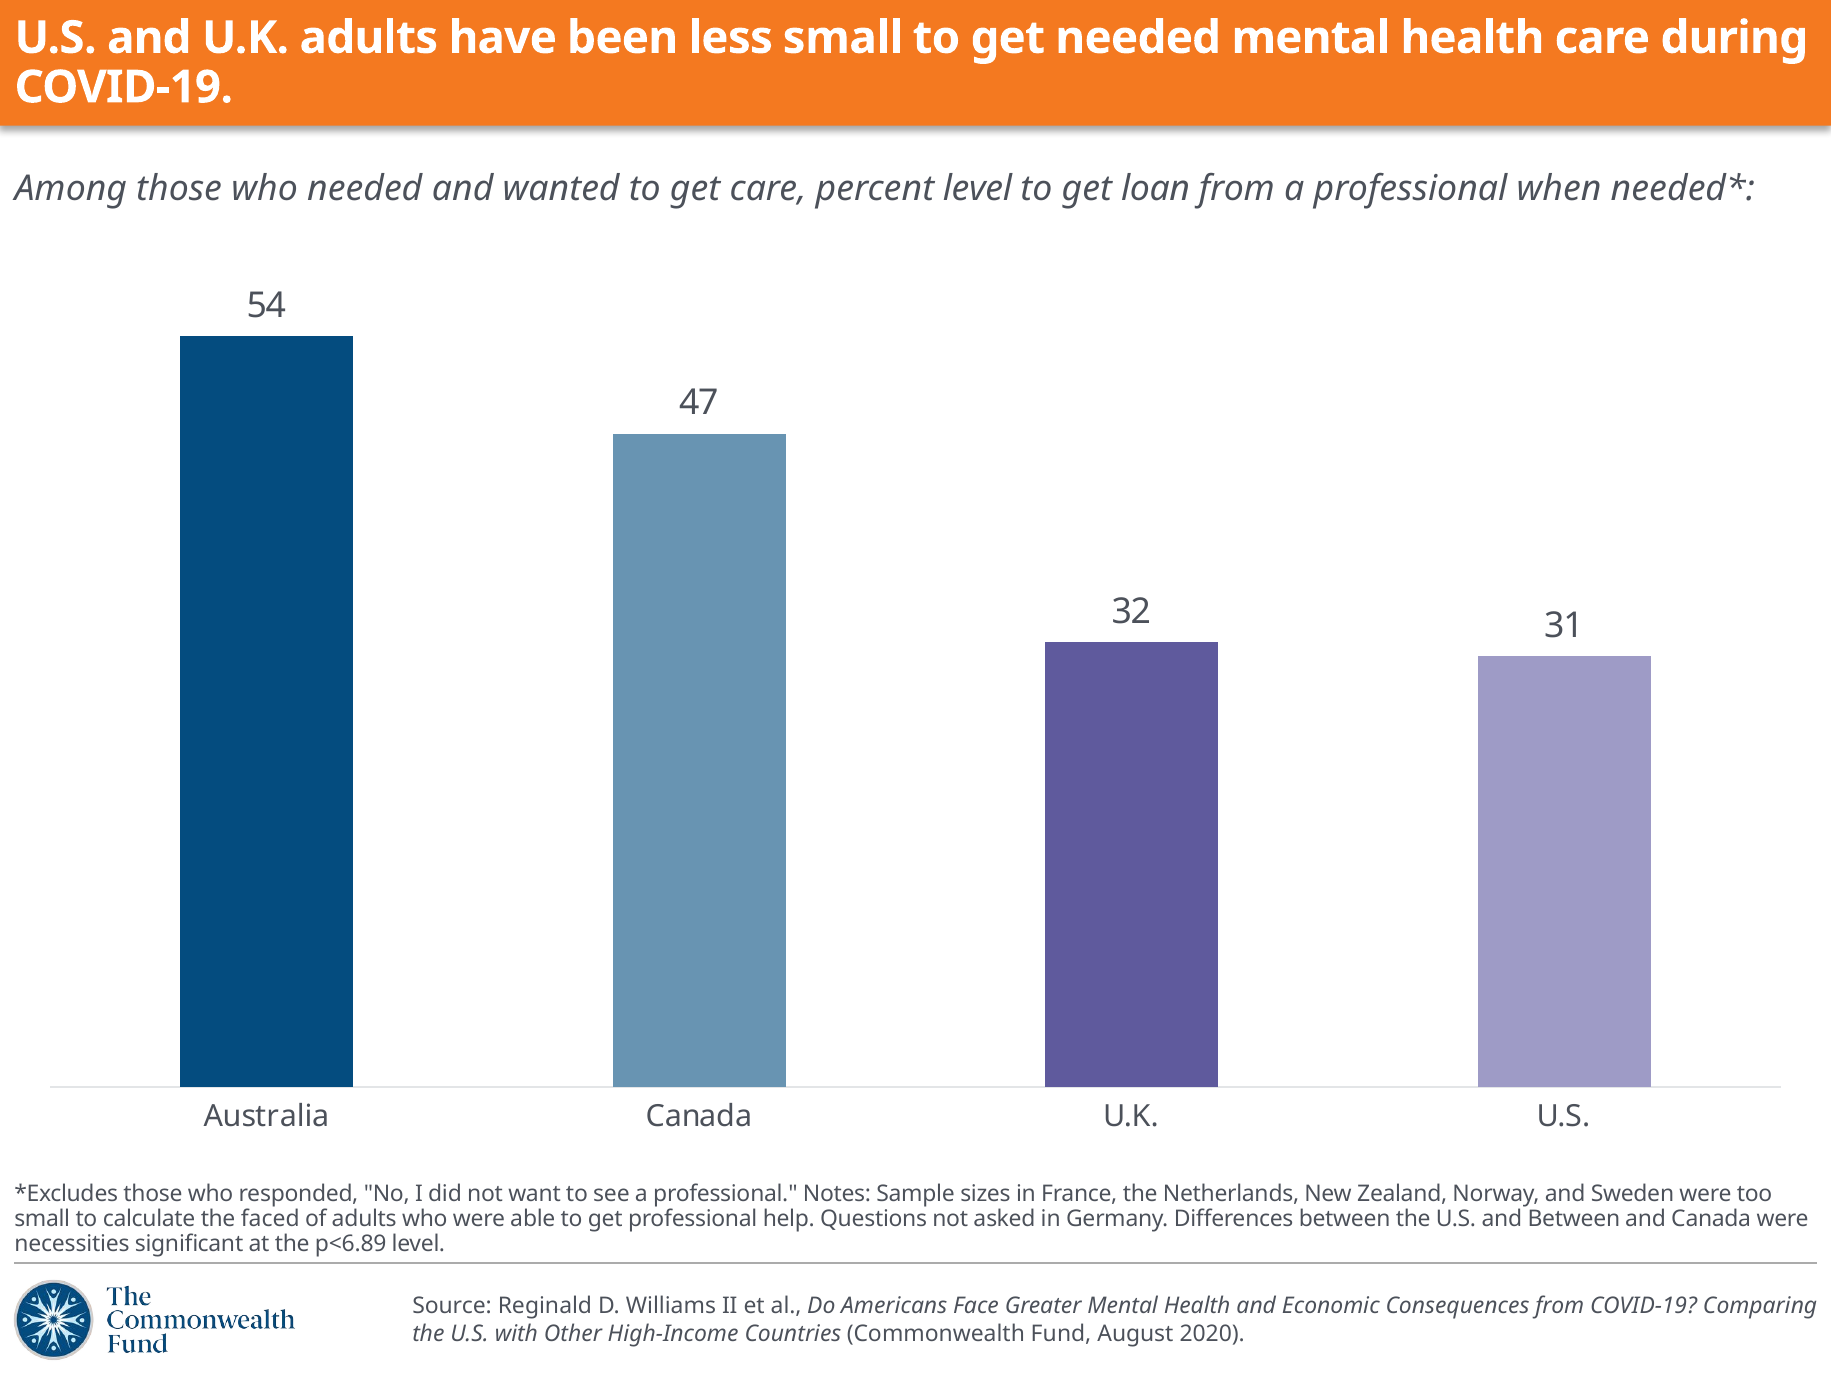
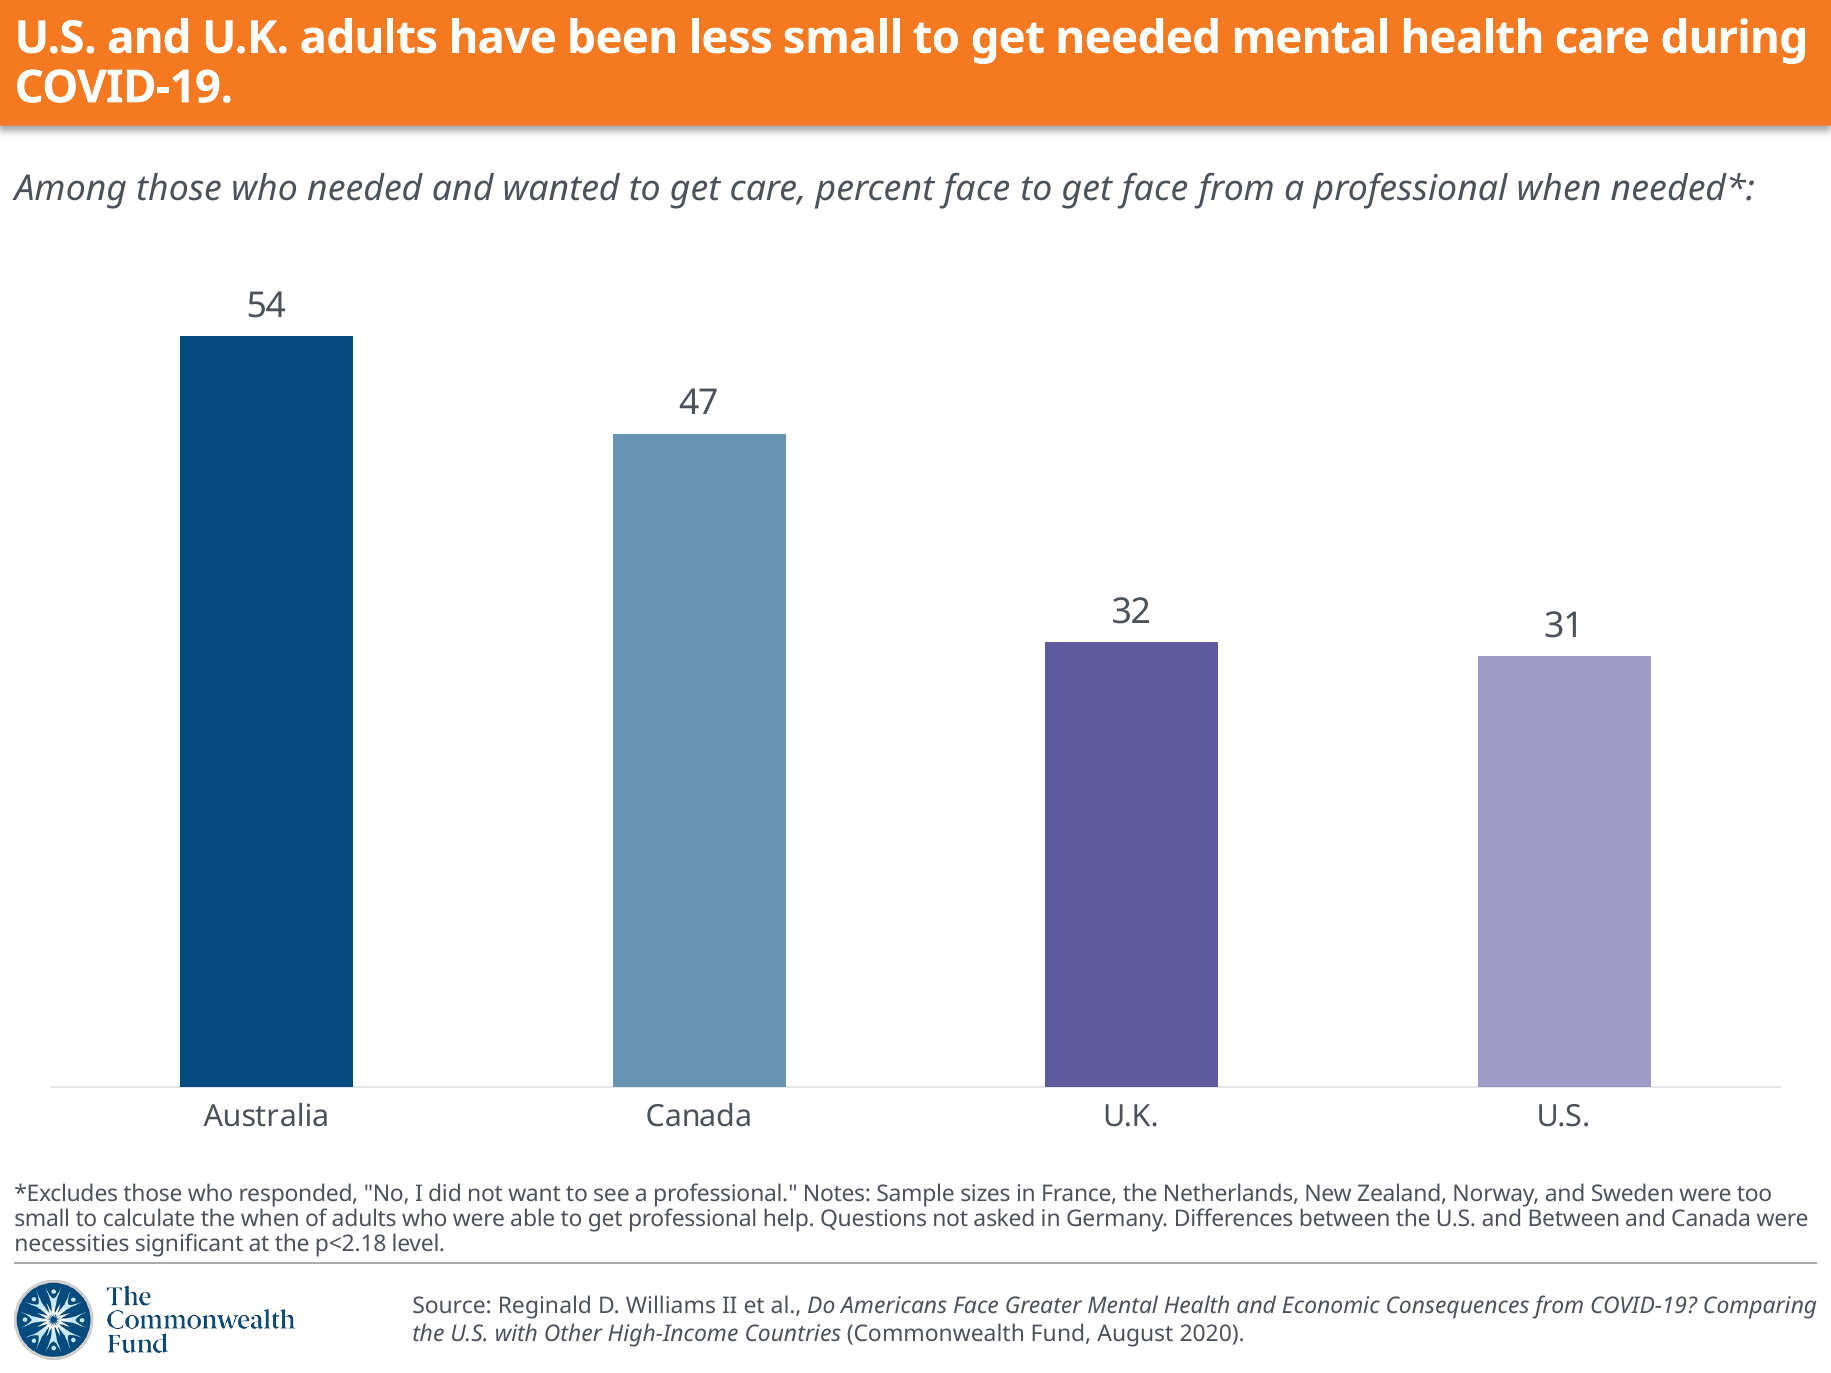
percent level: level -> face (977, 189)
get loan: loan -> face (1155, 189)
the faced: faced -> when (270, 1219)
p<6.89: p<6.89 -> p<2.18 (351, 1244)
